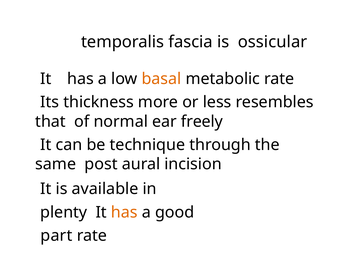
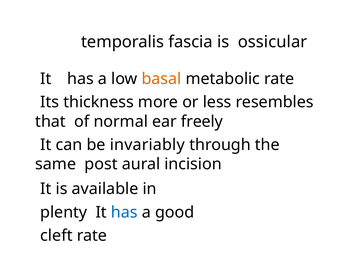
technique: technique -> invariably (147, 145)
has colour: orange -> blue (124, 213)
part: part -> cleft (56, 236)
